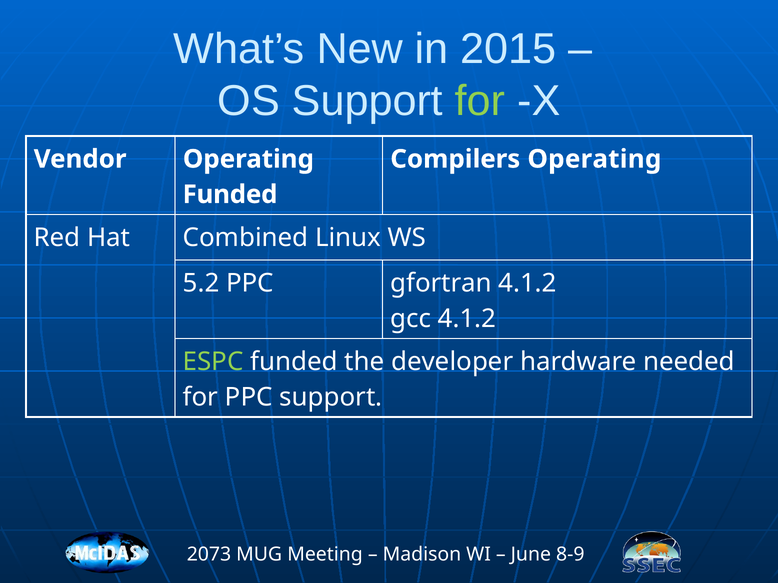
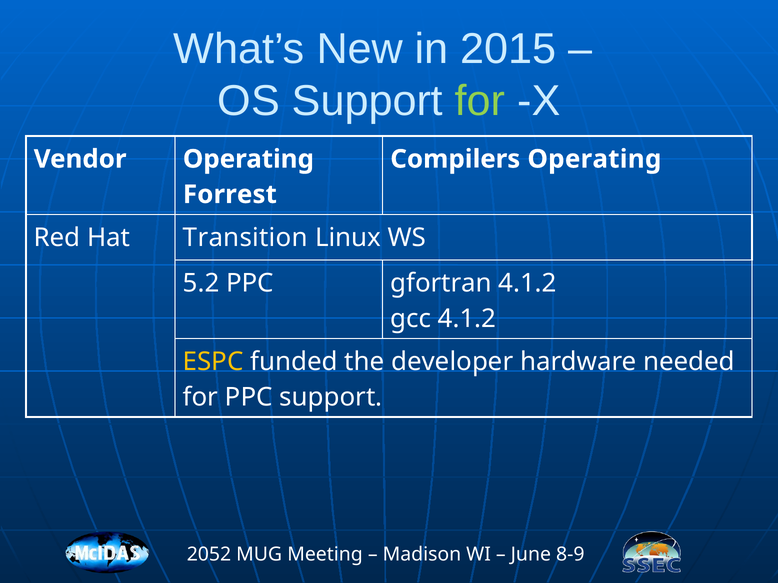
Funded: Funded -> Forrest (230, 195)
Combined: Combined -> Transition (245, 238)
ESPC colour: light green -> yellow (213, 362)
2073: 2073 -> 2052 (209, 555)
